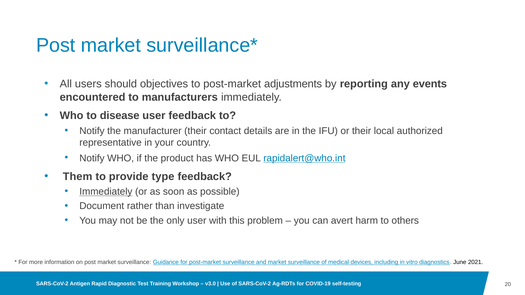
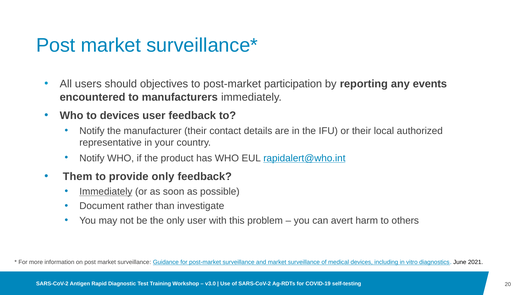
adjustments: adjustments -> participation (293, 84)
to disease: disease -> devices (120, 116)
provide type: type -> only (163, 177)
